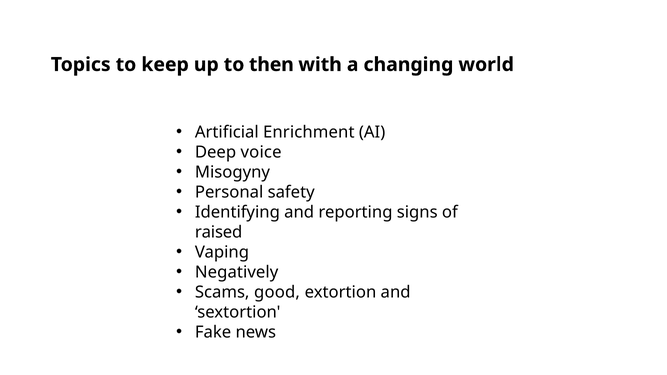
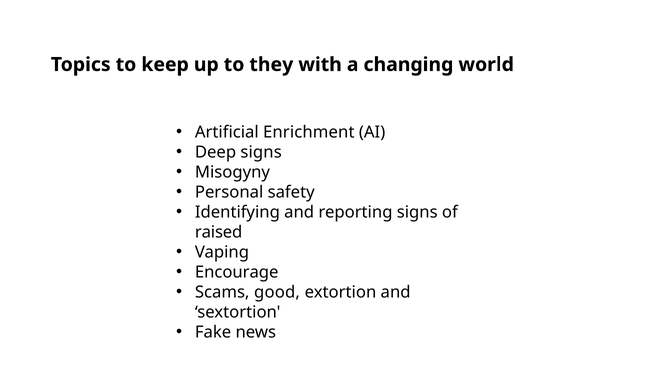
then: then -> they (271, 65)
Deep voice: voice -> signs (261, 152)
Negatively: Negatively -> Encourage (237, 272)
